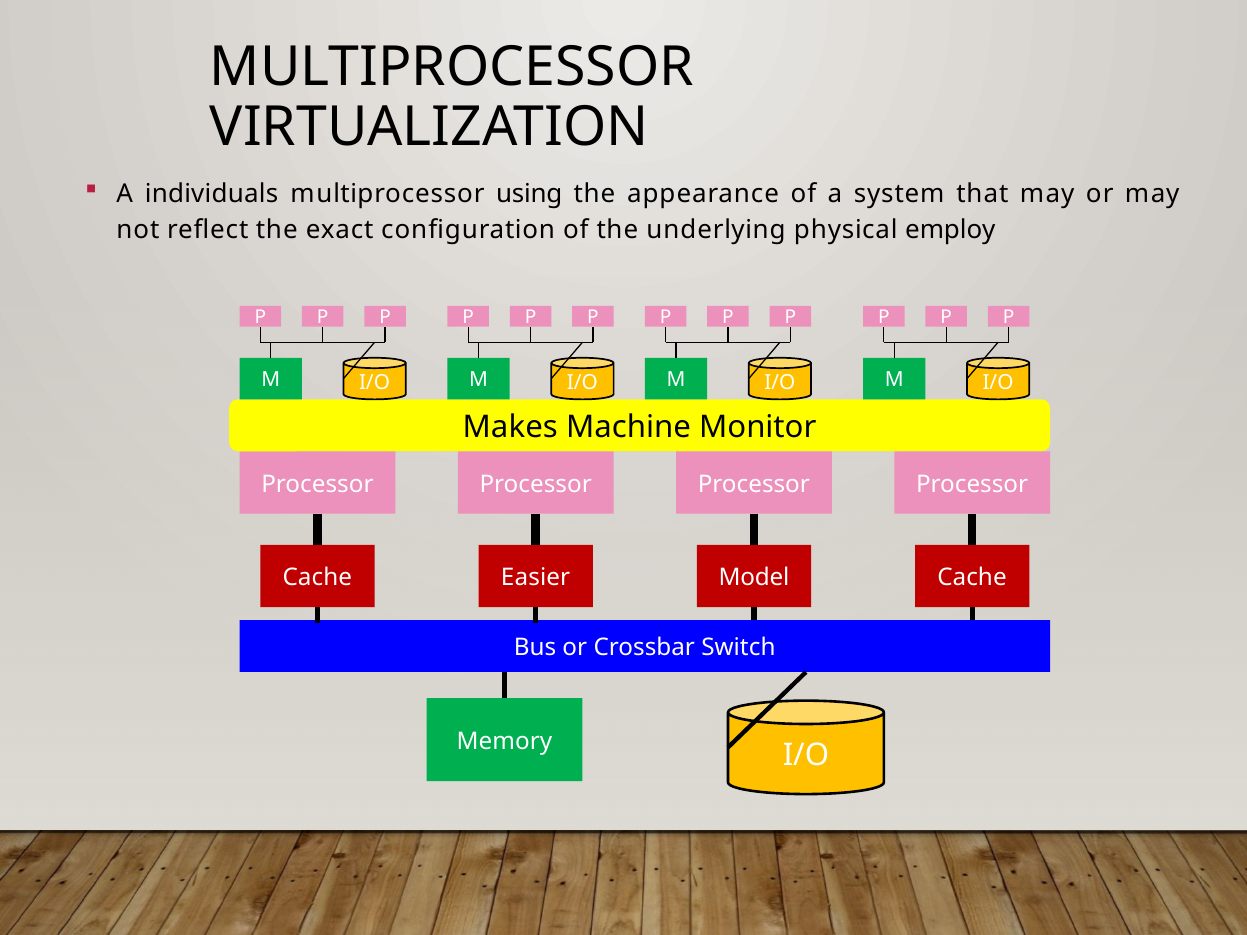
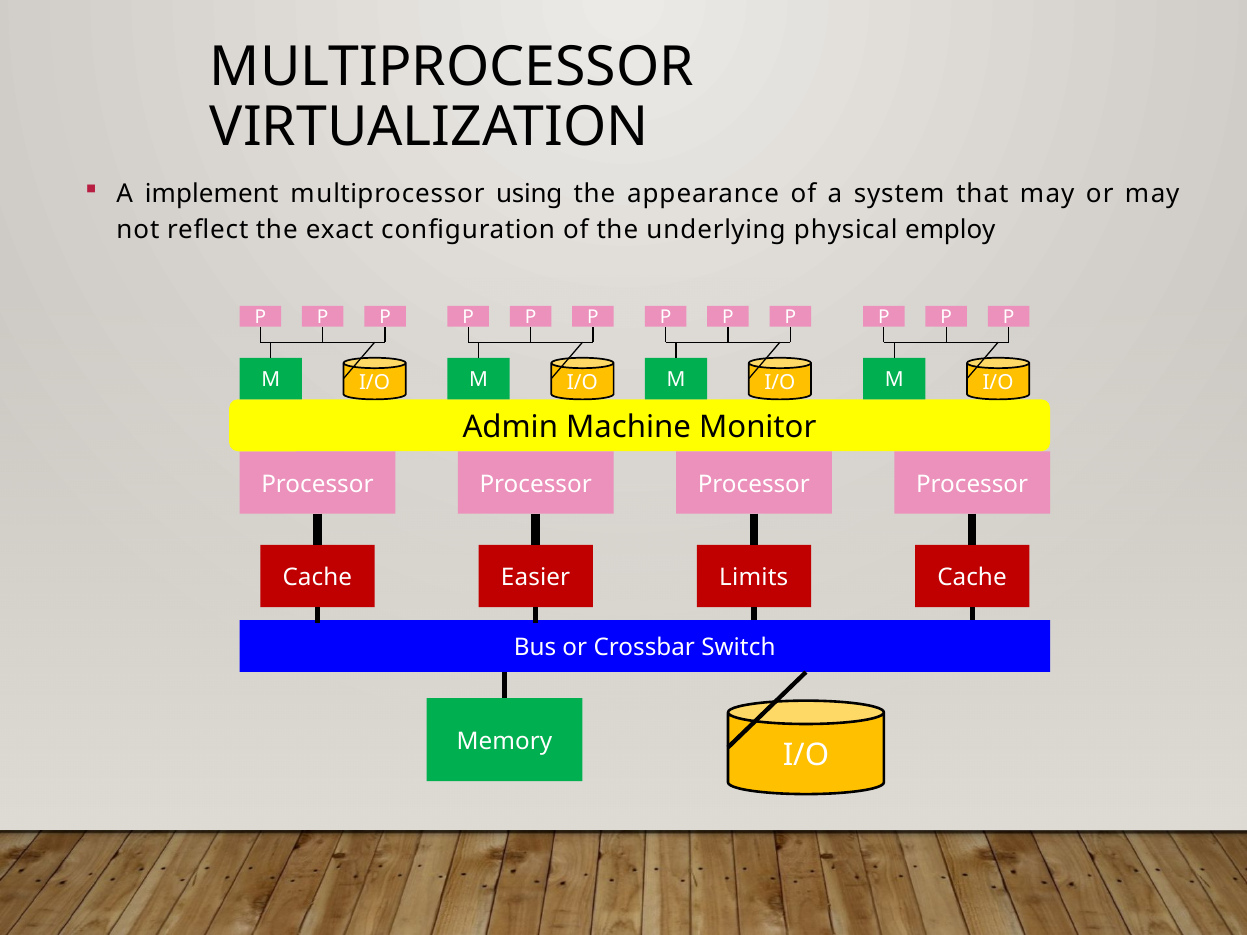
individuals: individuals -> implement (212, 194)
Makes: Makes -> Admin (510, 428)
Model: Model -> Limits (754, 578)
